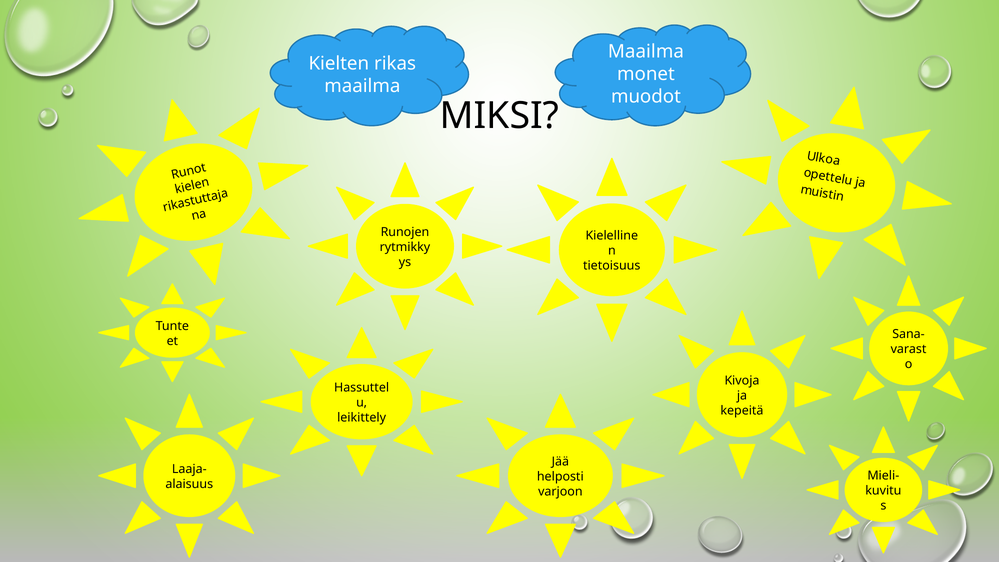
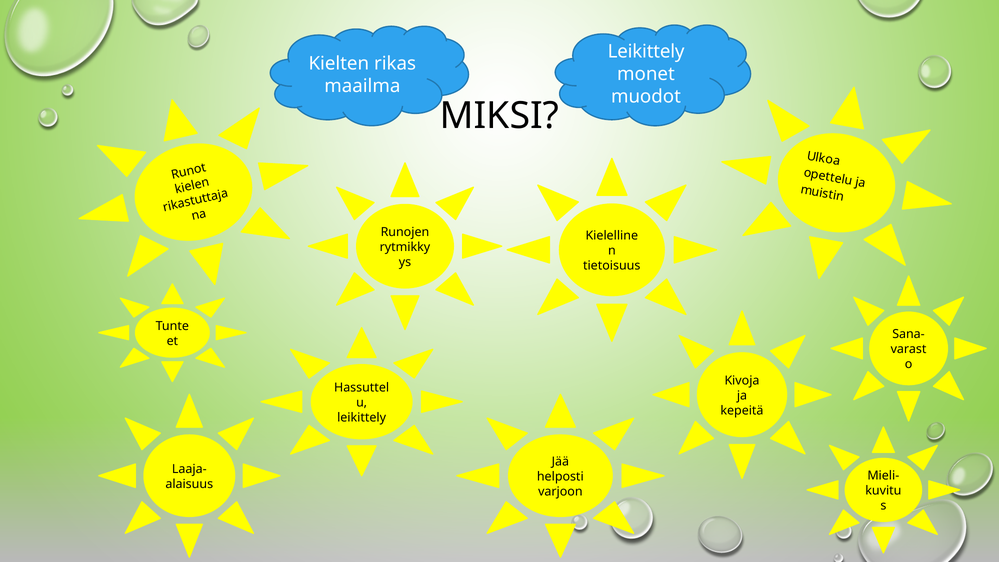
Maailma: Maailma -> Leikittely (646, 52)
